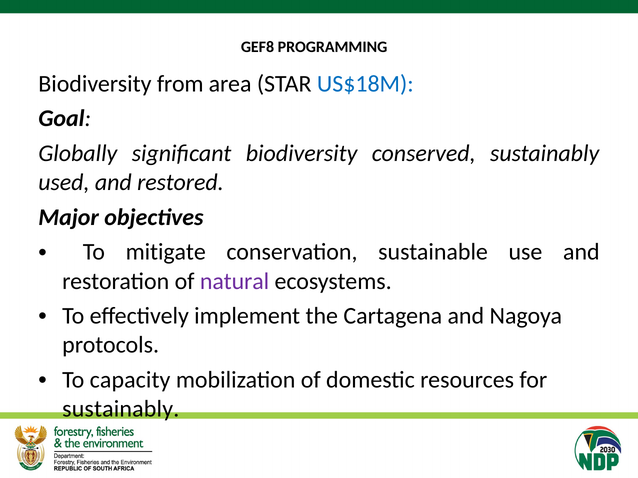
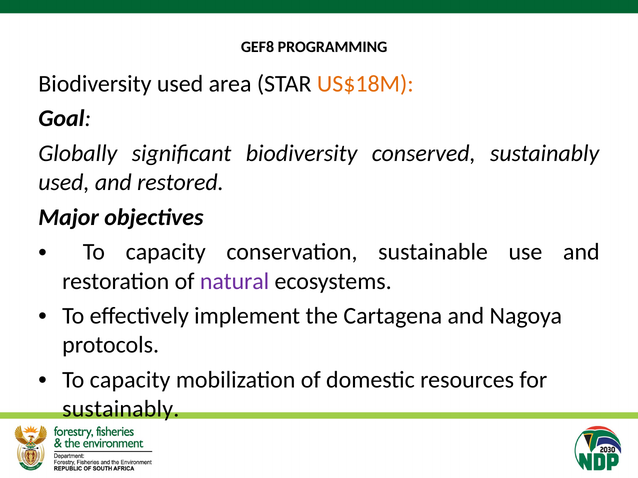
Biodiversity from: from -> used (180, 84)
US$18M colour: blue -> orange (365, 84)
mitigate: mitigate -> capacity (166, 252)
